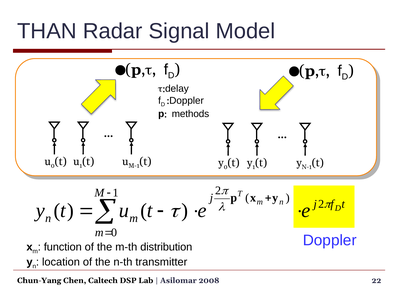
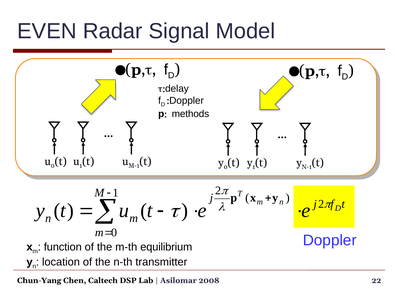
THAN: THAN -> EVEN (47, 31)
distribution: distribution -> equilibrium (166, 247)
